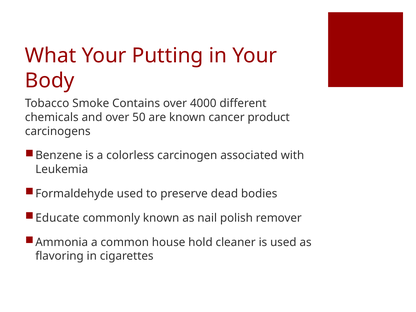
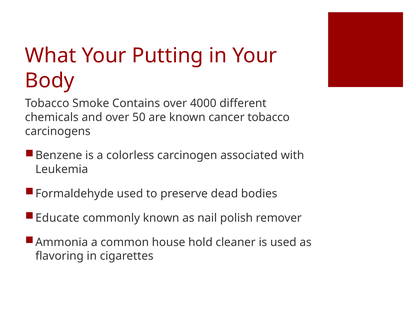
cancer product: product -> tobacco (269, 117)
